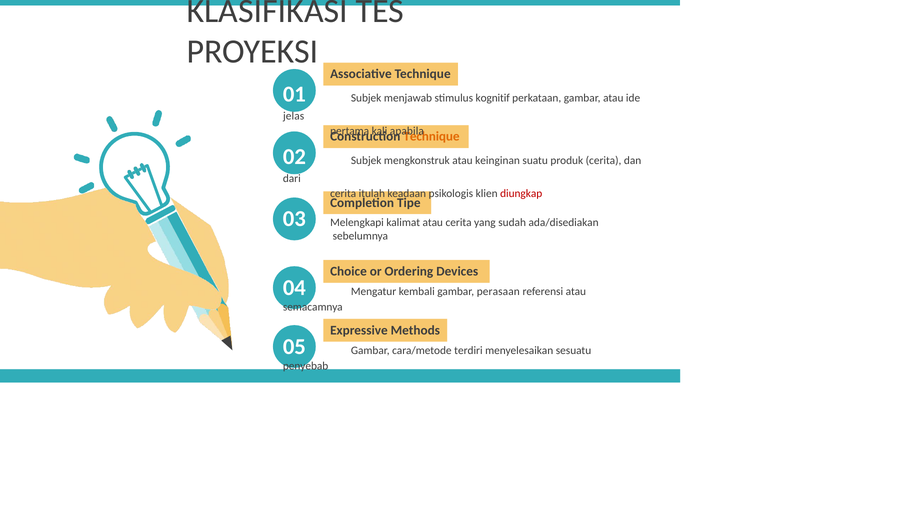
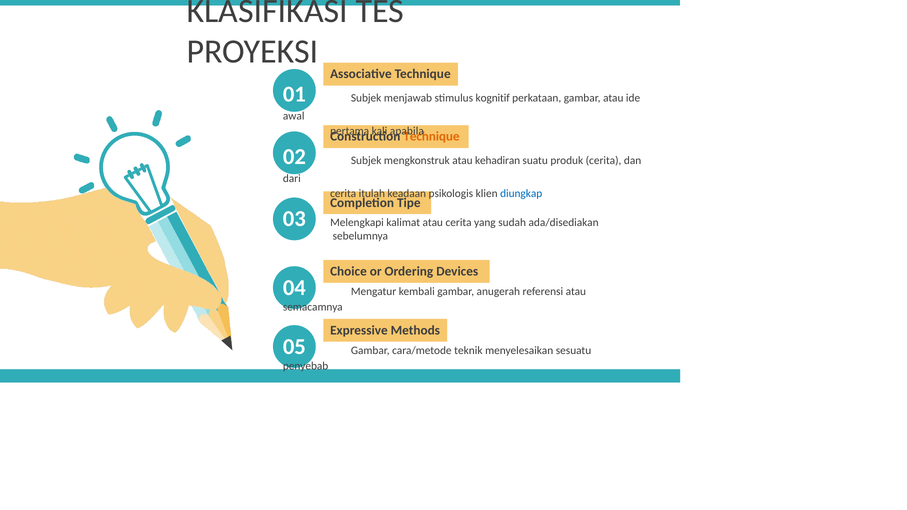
jelas: jelas -> awal (294, 116)
keinginan: keinginan -> kehadiran (498, 161)
diungkap colour: red -> blue (521, 194)
perasaan: perasaan -> anugerah (498, 291)
terdiri: terdiri -> teknik (468, 350)
